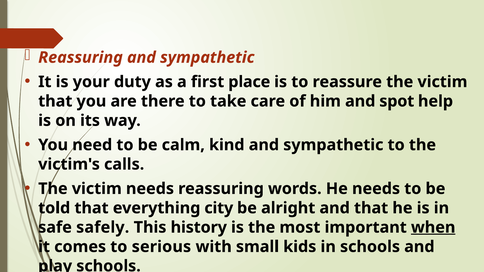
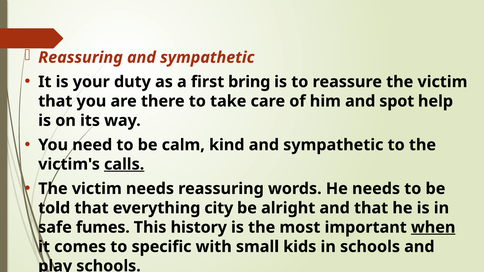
place: place -> bring (249, 82)
calls underline: none -> present (124, 164)
safely: safely -> fumes (103, 228)
serious: serious -> specific (162, 247)
